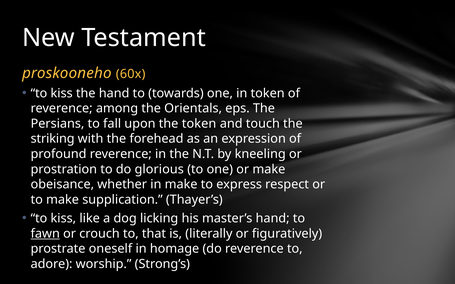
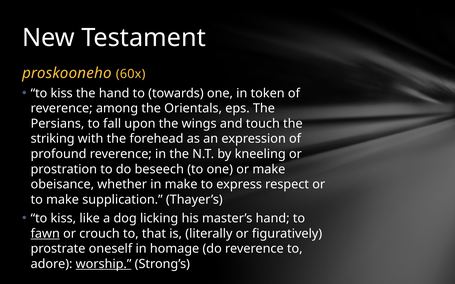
the token: token -> wings (199, 124)
glorious: glorious -> beseech (159, 169)
worship underline: none -> present (104, 264)
